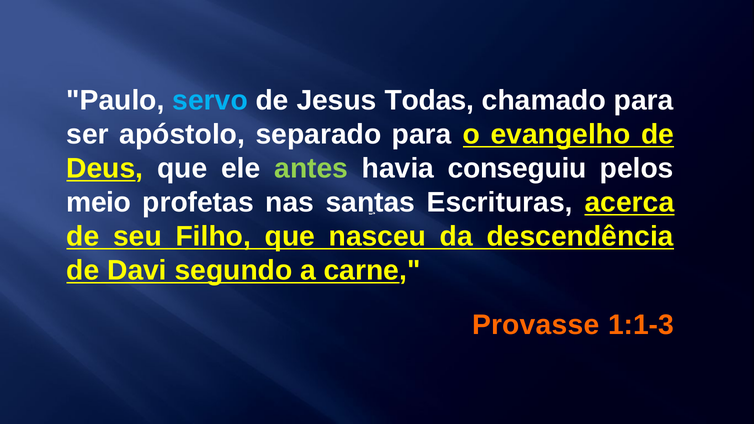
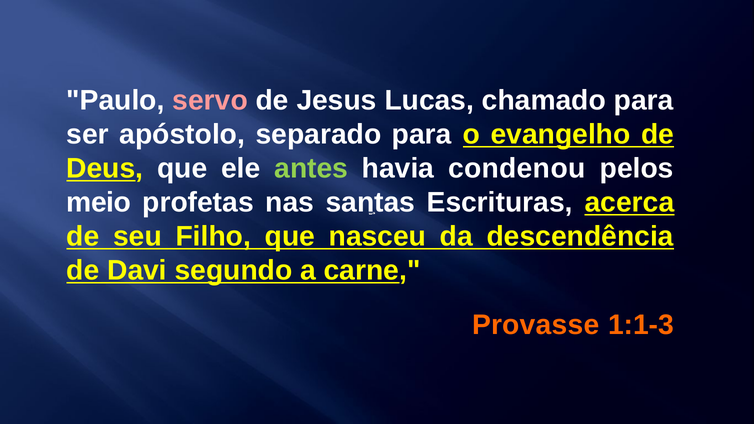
servo colour: light blue -> pink (210, 101)
Todas: Todas -> Lucas (429, 101)
conseguiu: conseguiu -> condenou (517, 169)
